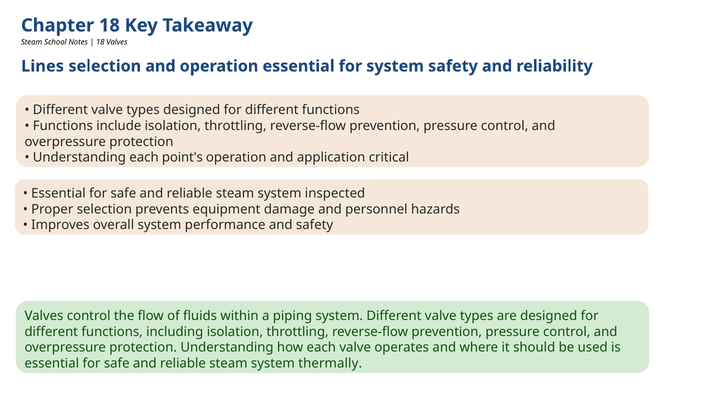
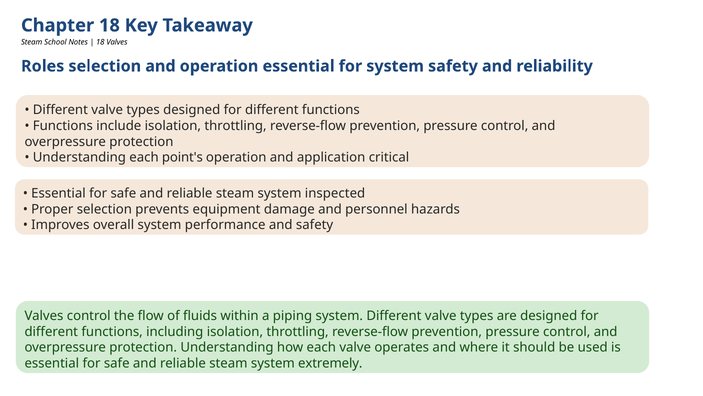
Lines: Lines -> Roles (43, 66)
thermally: thermally -> extremely (330, 363)
